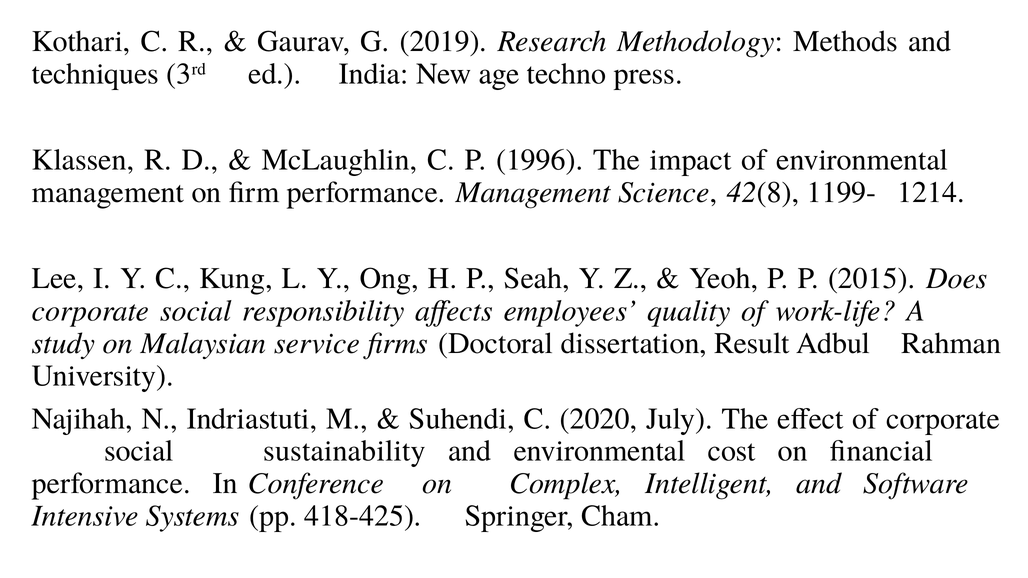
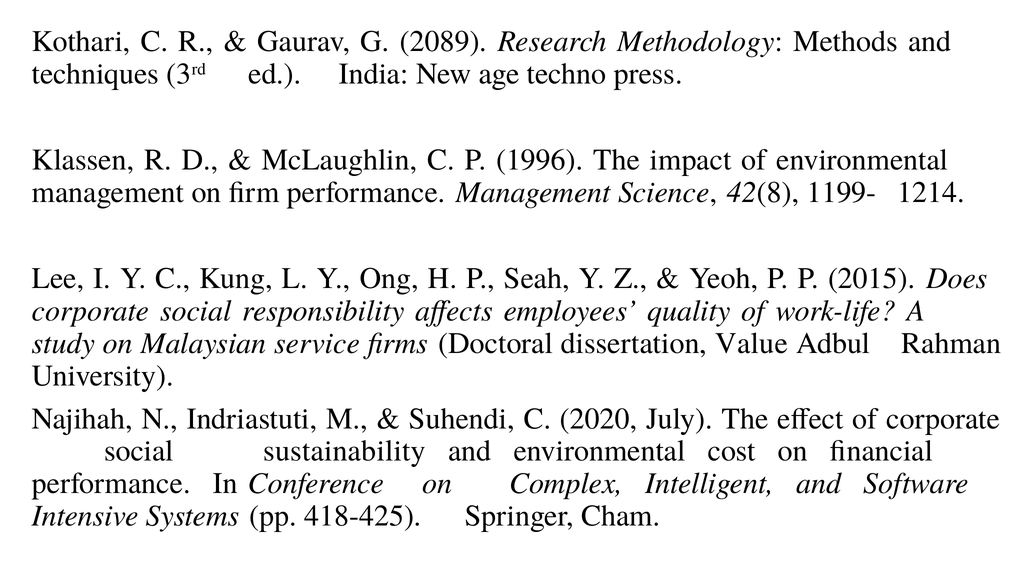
2019: 2019 -> 2089 (443, 41)
Result: Result -> Value (752, 343)
